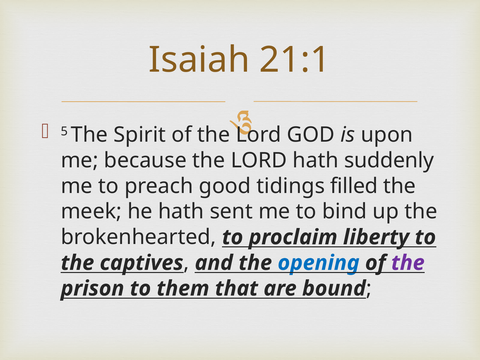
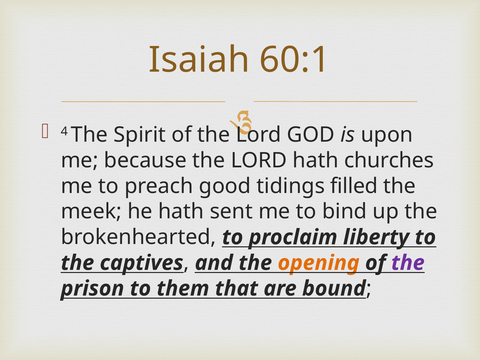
21:1: 21:1 -> 60:1 (295, 60)
5: 5 -> 4 (64, 131)
suddenly: suddenly -> churches (389, 160)
opening colour: blue -> orange (319, 263)
